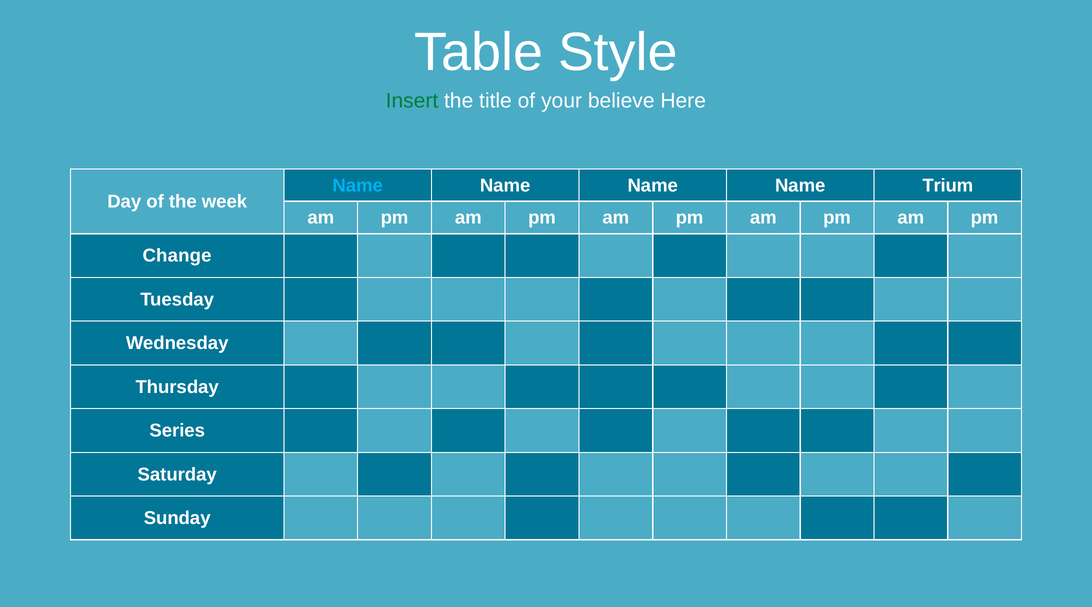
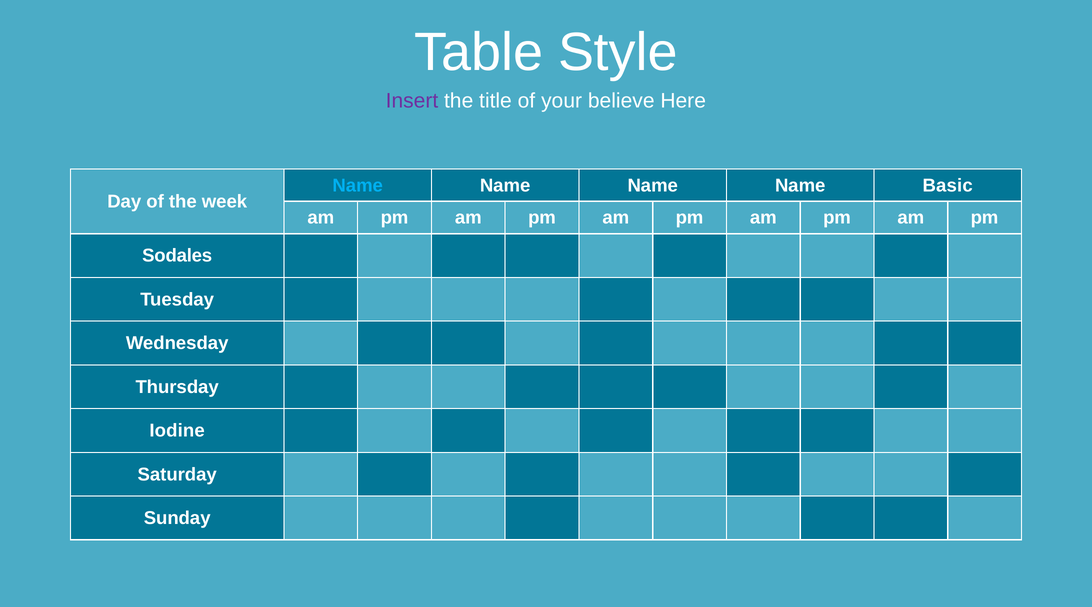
Insert colour: green -> purple (412, 101)
Trium: Trium -> Basic (948, 185)
Change: Change -> Sodales (177, 256)
Series: Series -> Iodine (177, 431)
